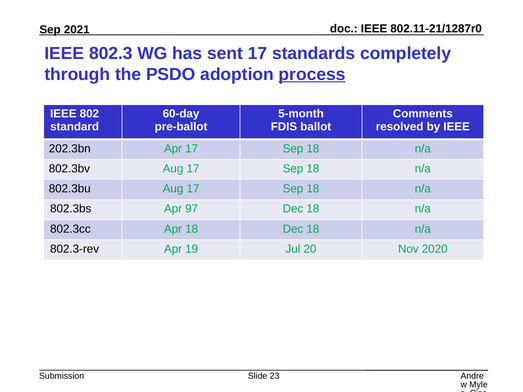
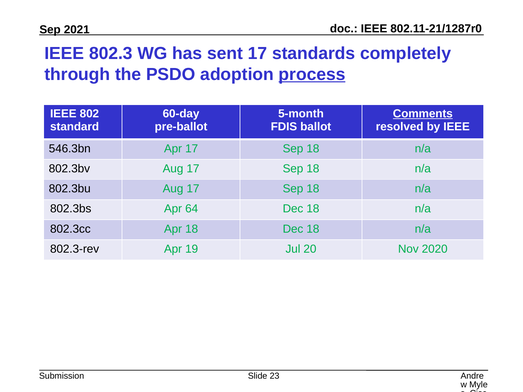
Comments underline: none -> present (423, 114)
202.3bn: 202.3bn -> 546.3bn (70, 149)
97: 97 -> 64 (192, 209)
